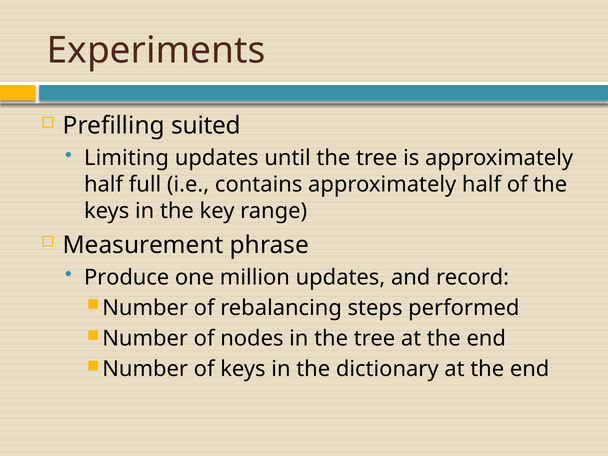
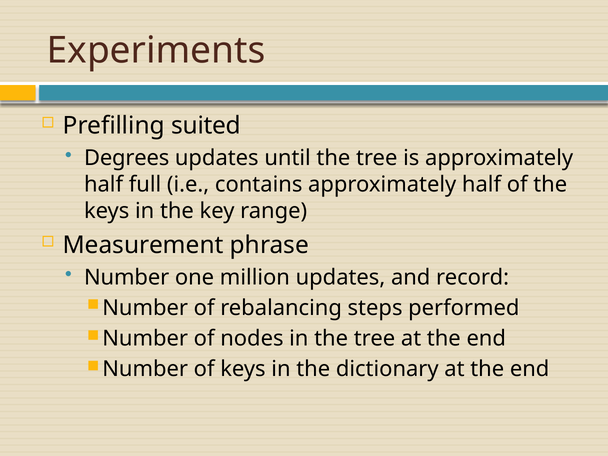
Limiting: Limiting -> Degrees (127, 158)
Produce: Produce -> Number (127, 277)
